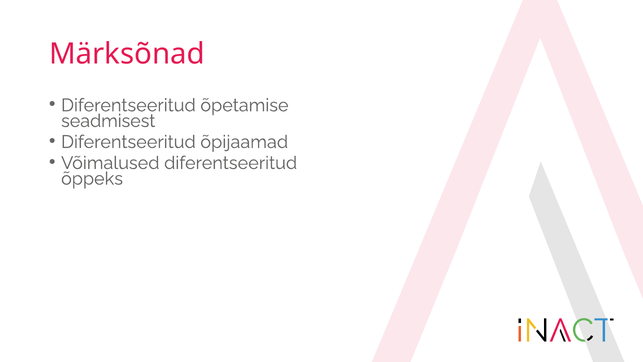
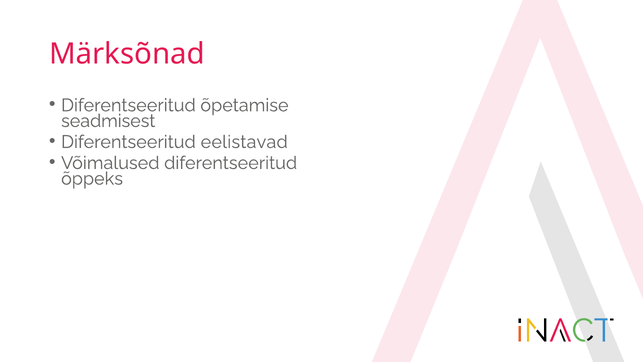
õpijaamad: õpijaamad -> eelistavad (244, 142)
